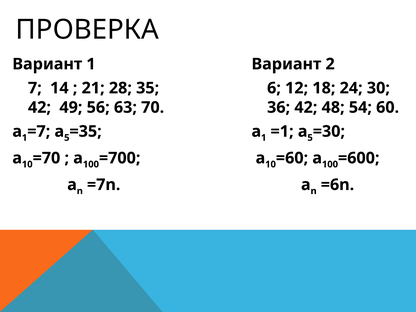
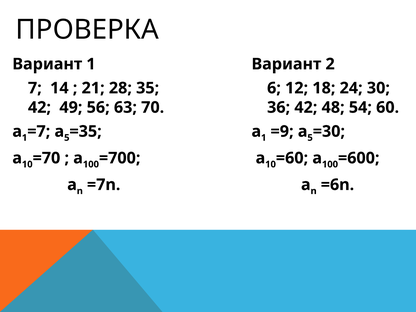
=1: =1 -> =9 (282, 131)
